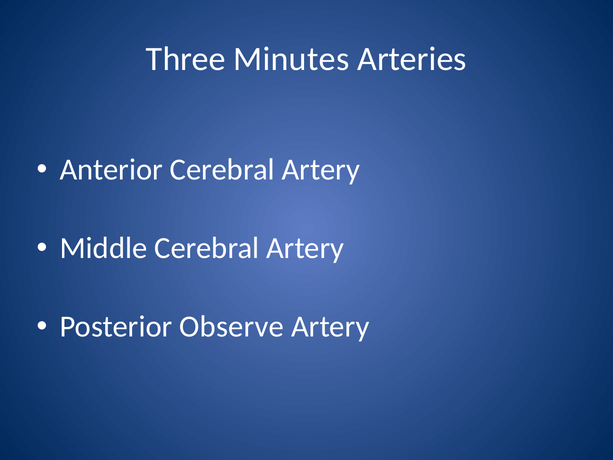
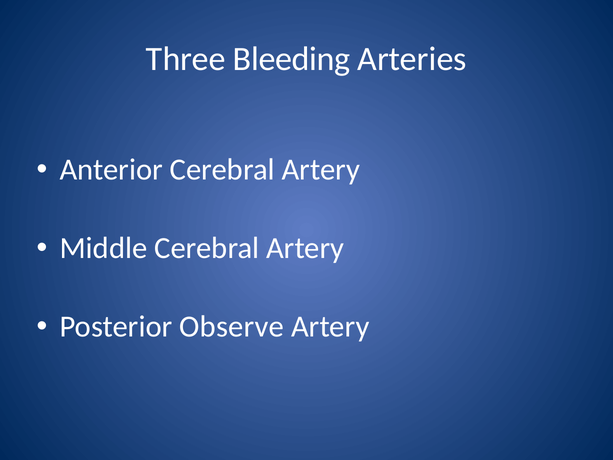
Minutes: Minutes -> Bleeding (292, 59)
